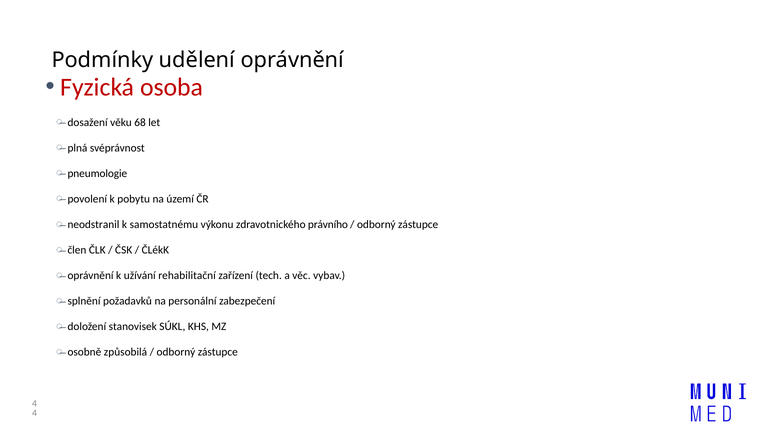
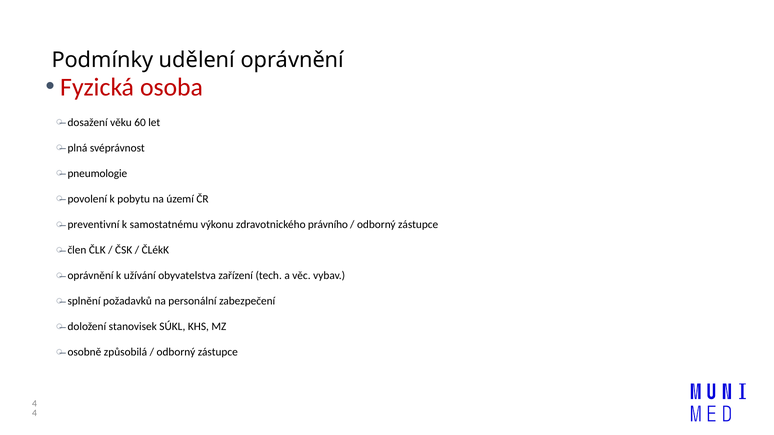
68: 68 -> 60 (140, 123)
neodstranil: neodstranil -> preventivní (93, 225)
rehabilitační: rehabilitační -> obyvatelstva (187, 276)
